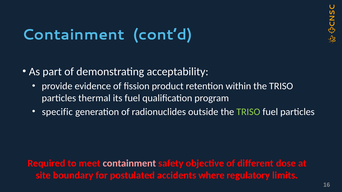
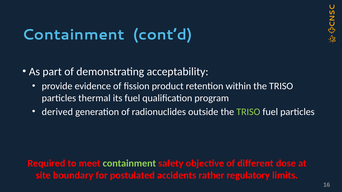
specific: specific -> derived (57, 112)
containment colour: pink -> light green (129, 164)
where: where -> rather (211, 176)
